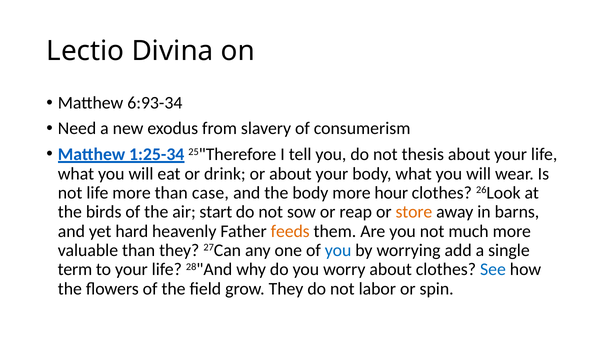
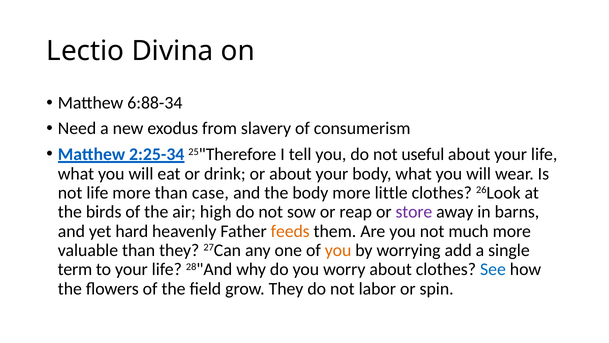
6:93-34: 6:93-34 -> 6:88-34 (155, 103)
1:25-34: 1:25-34 -> 2:25-34 (157, 154)
thesis: thesis -> useful (423, 154)
hour: hour -> little (391, 193)
start: start -> high (216, 212)
store colour: orange -> purple (414, 212)
you colour: blue -> orange (338, 250)
